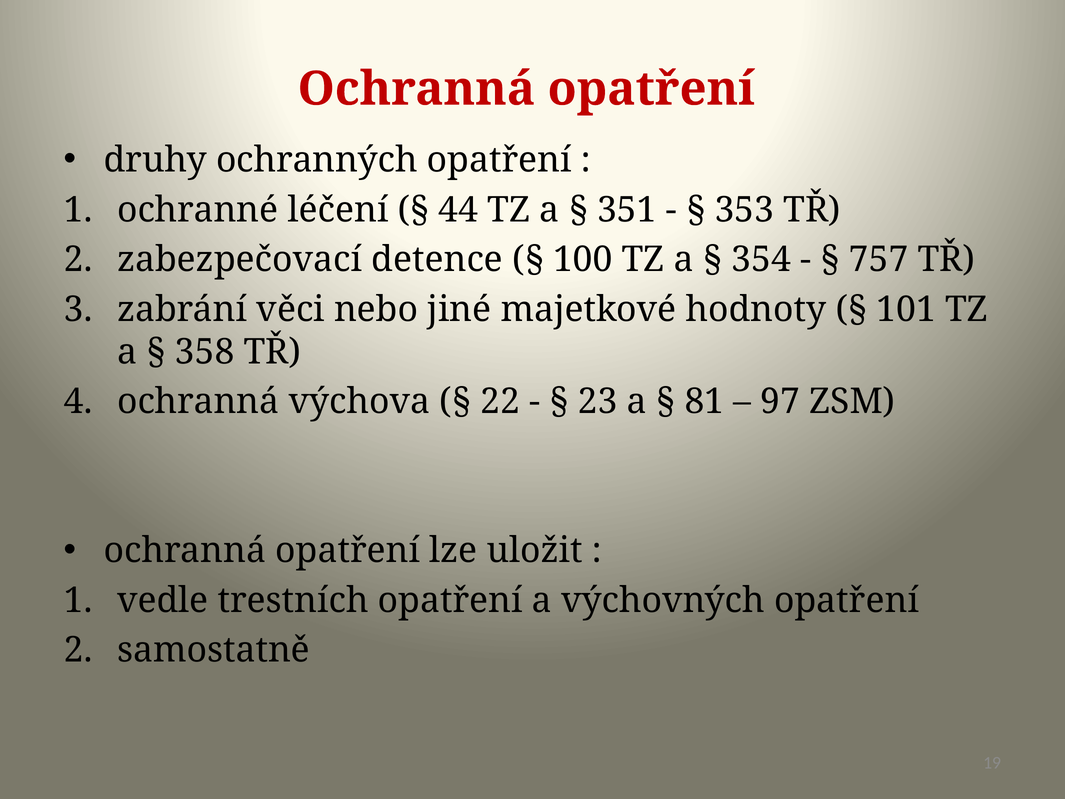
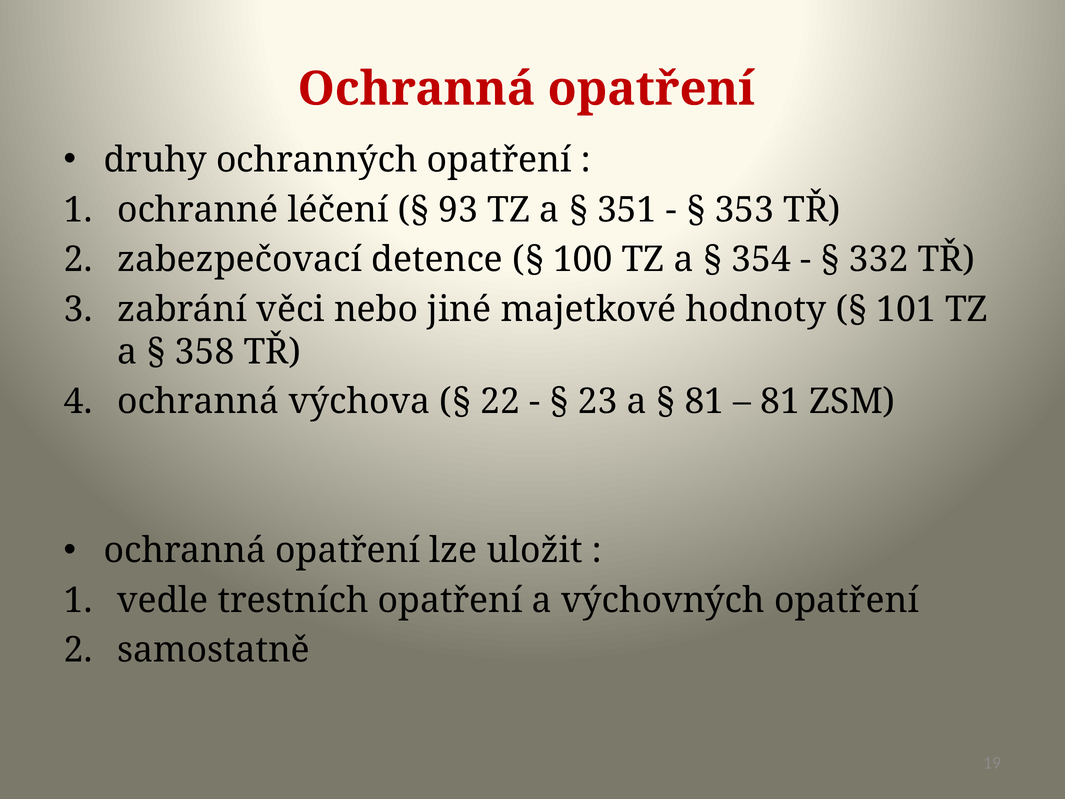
44: 44 -> 93 (458, 210)
757: 757 -> 332 (879, 260)
97: 97 -> 81 (780, 402)
